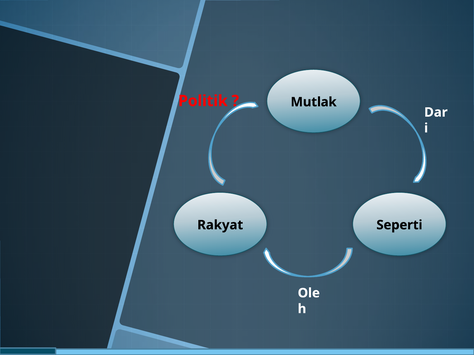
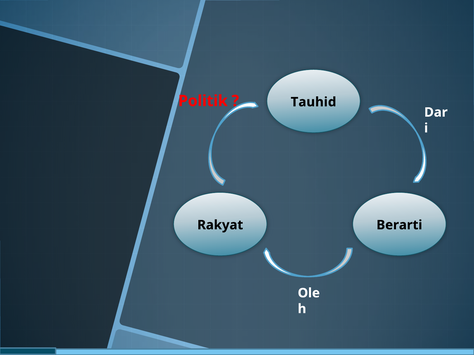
Mutlak: Mutlak -> Tauhid (313, 102)
Seperti: Seperti -> Berarti (399, 225)
